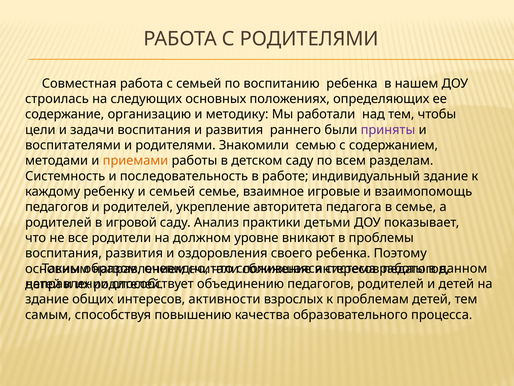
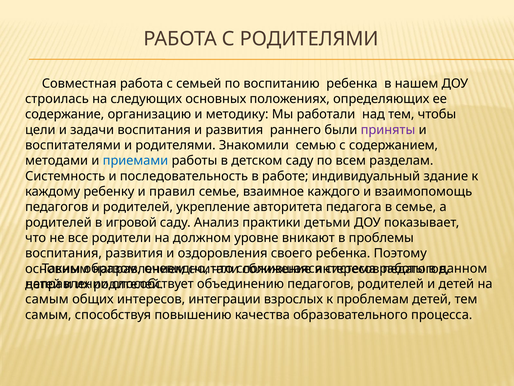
приемами colour: orange -> blue (135, 161)
и семьей: семьей -> правил (172, 191)
игровые: игровые -> каждого (334, 191)
здание: здание -> самым (47, 299)
активности: активности -> интеграции (225, 299)
